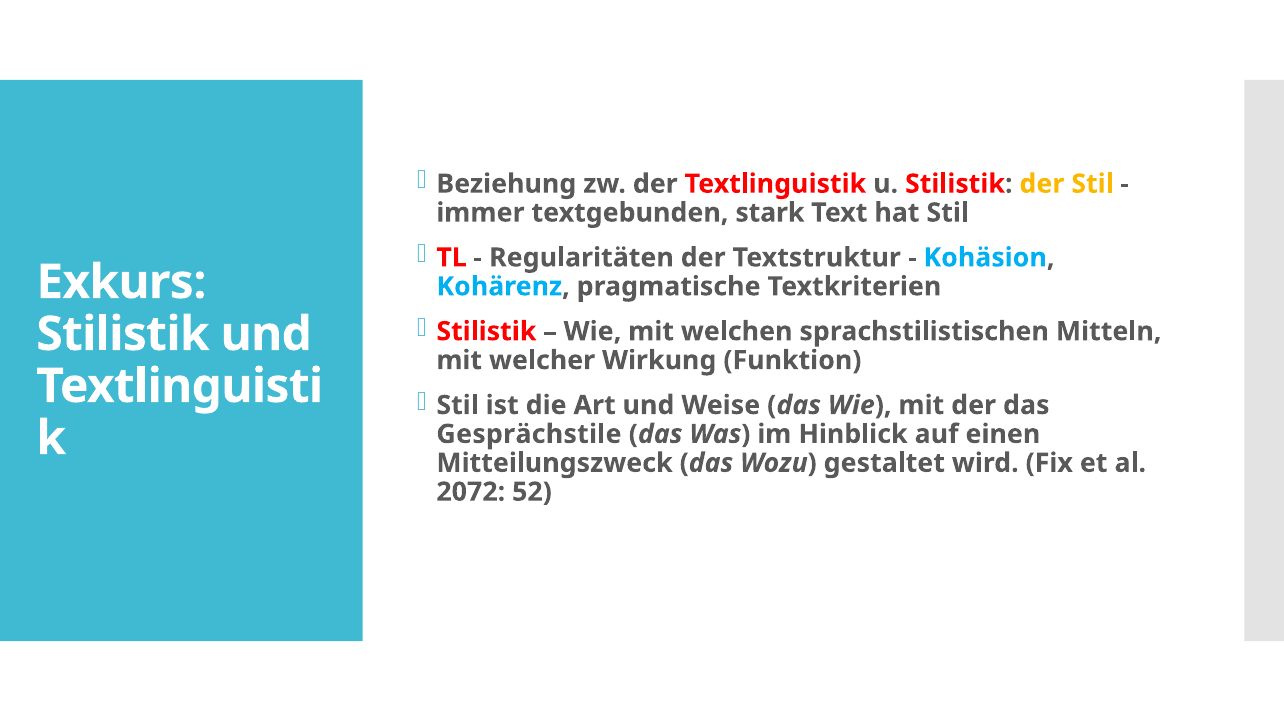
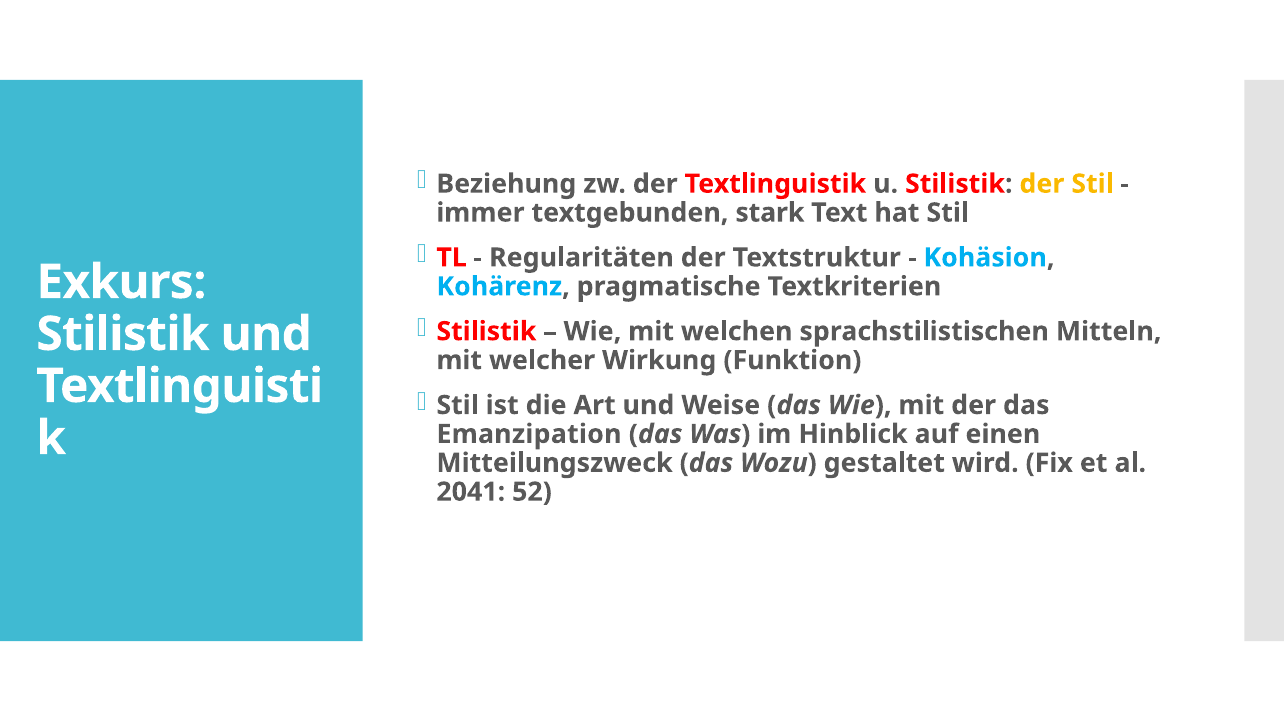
Gesprächstile: Gesprächstile -> Emanzipation (529, 434)
2072: 2072 -> 2041 (471, 492)
